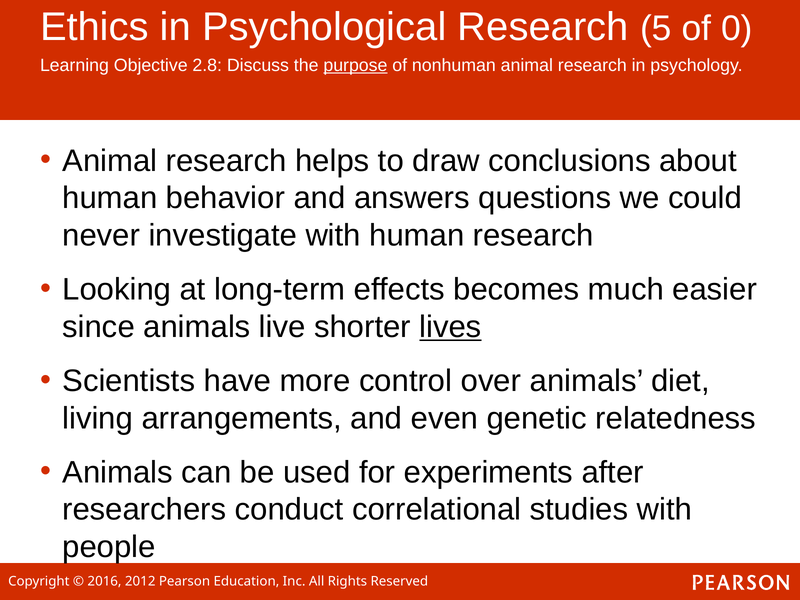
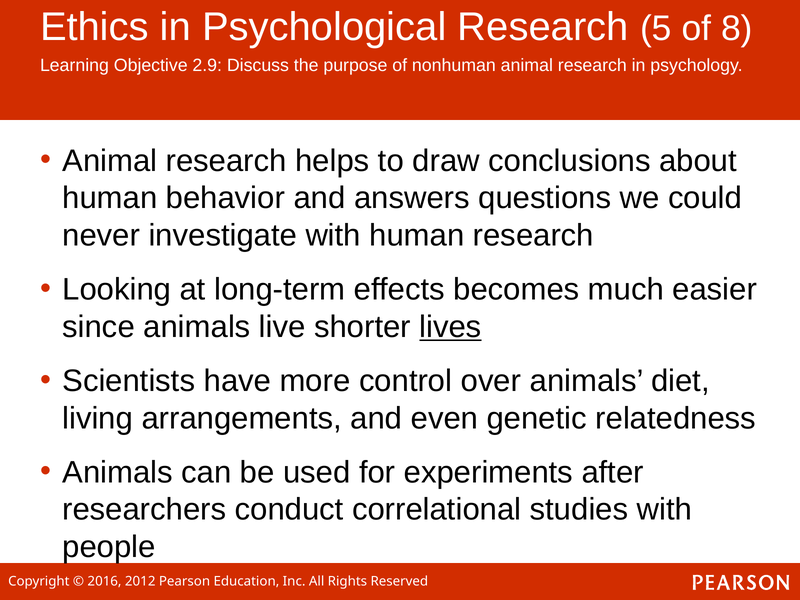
0: 0 -> 8 (737, 28)
2.8: 2.8 -> 2.9 (207, 65)
purpose underline: present -> none (355, 65)
